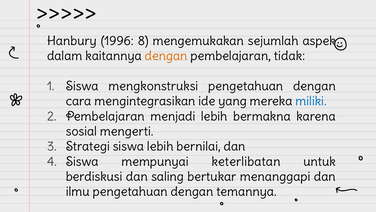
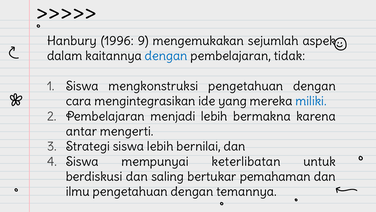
8: 8 -> 9 (143, 41)
dengan colour: orange -> blue (166, 56)
sosial: sosial -> antar (81, 131)
menanggapi: menanggapi -> pemahaman (275, 176)
